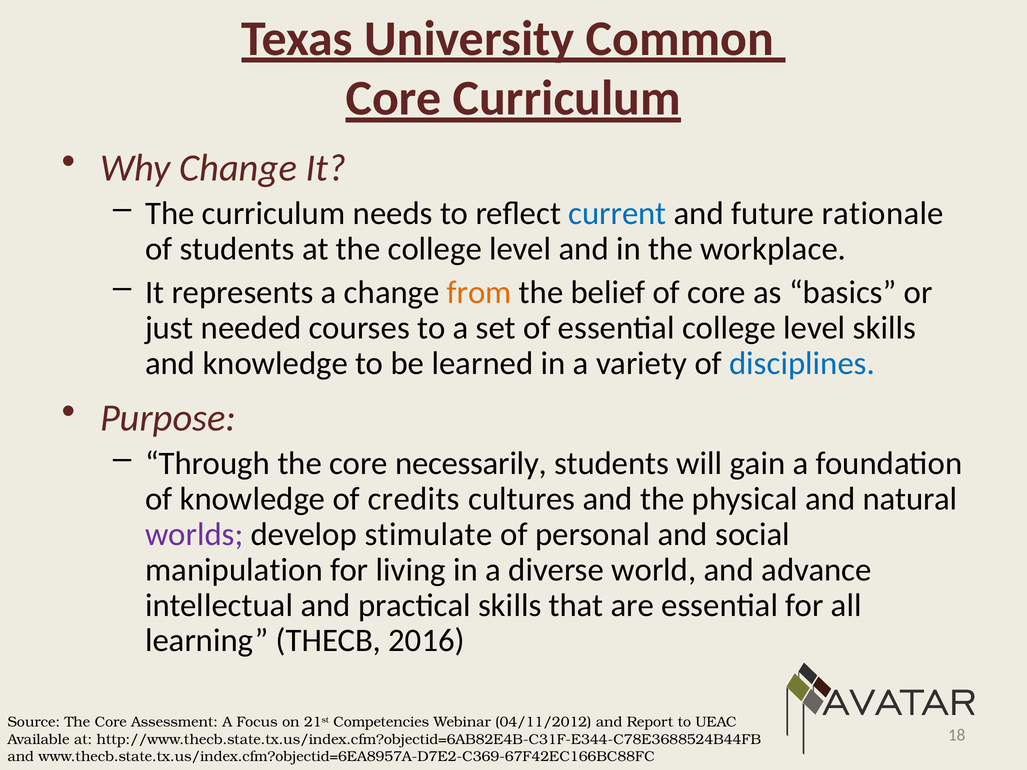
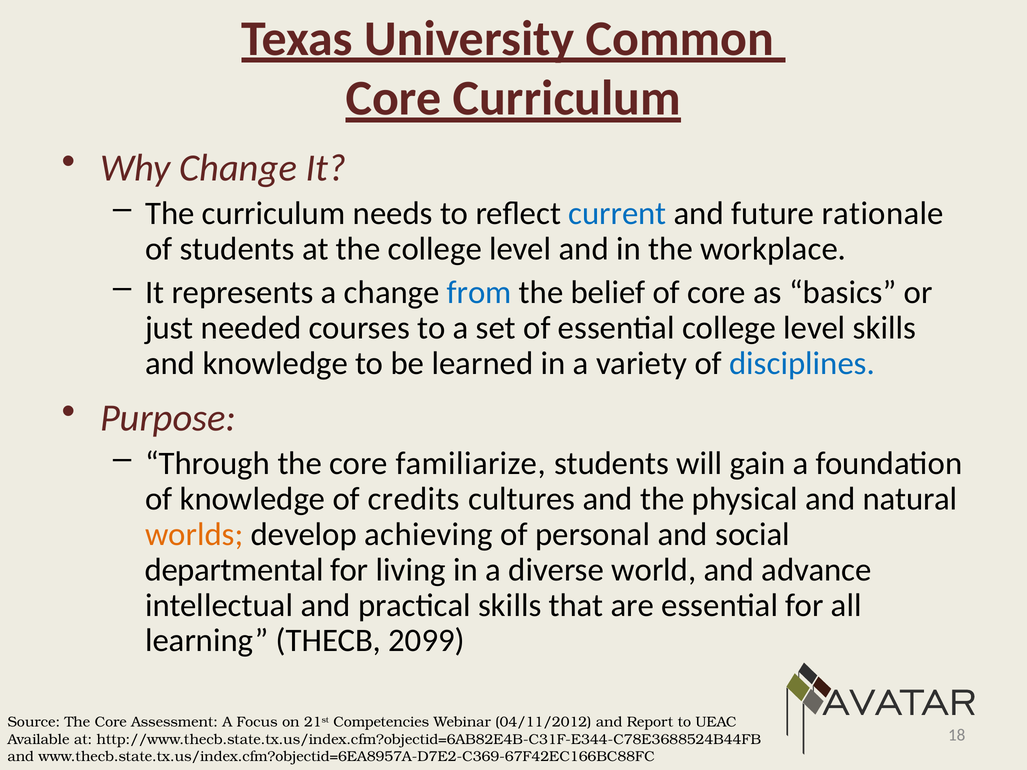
from colour: orange -> blue (479, 292)
necessarily: necessarily -> familiarize (471, 464)
worlds colour: purple -> orange (194, 535)
stimulate: stimulate -> achieving (428, 535)
manipulation: manipulation -> departmental (234, 570)
2016: 2016 -> 2099 (427, 641)
